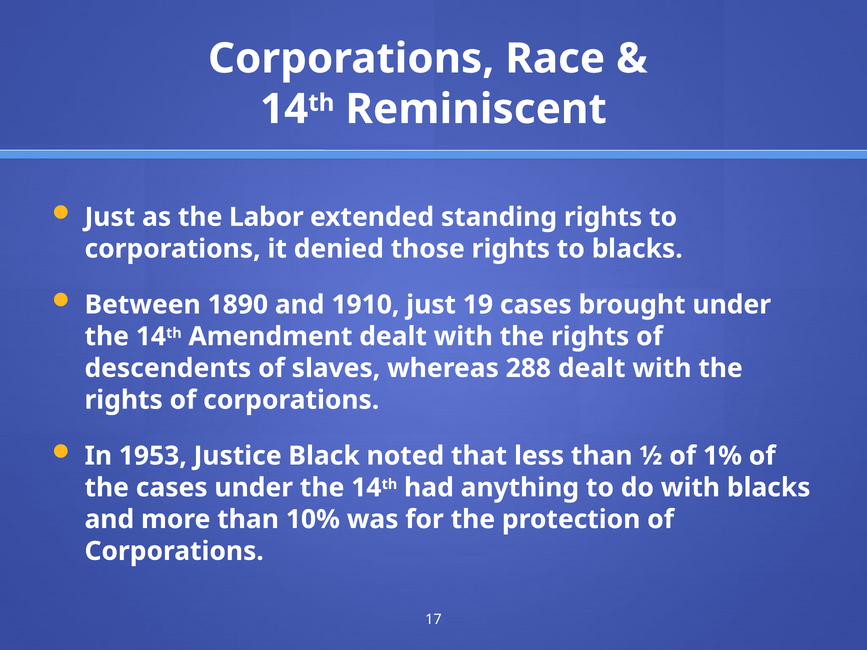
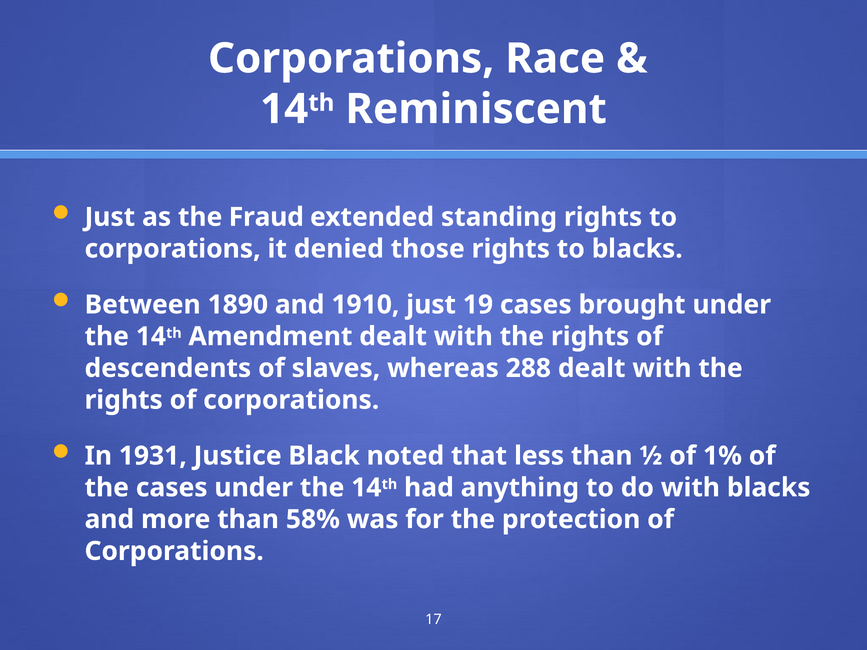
Labor: Labor -> Fraud (266, 217)
1953: 1953 -> 1931 (153, 456)
10%: 10% -> 58% (313, 520)
